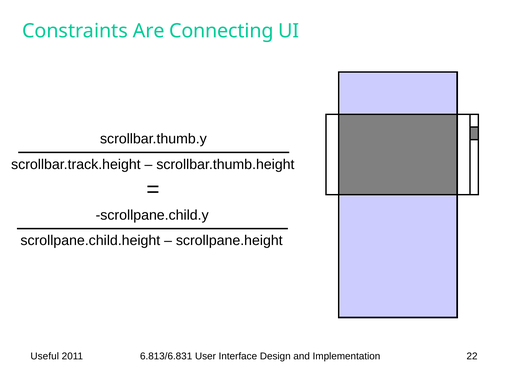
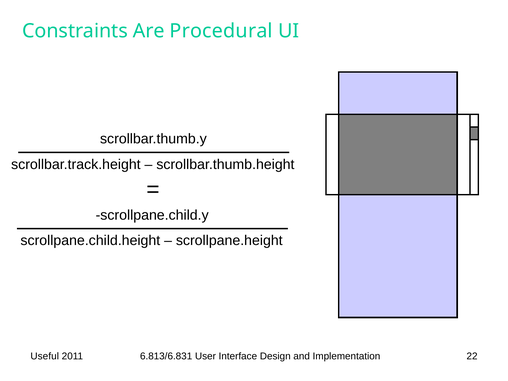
Connecting: Connecting -> Procedural (221, 31)
